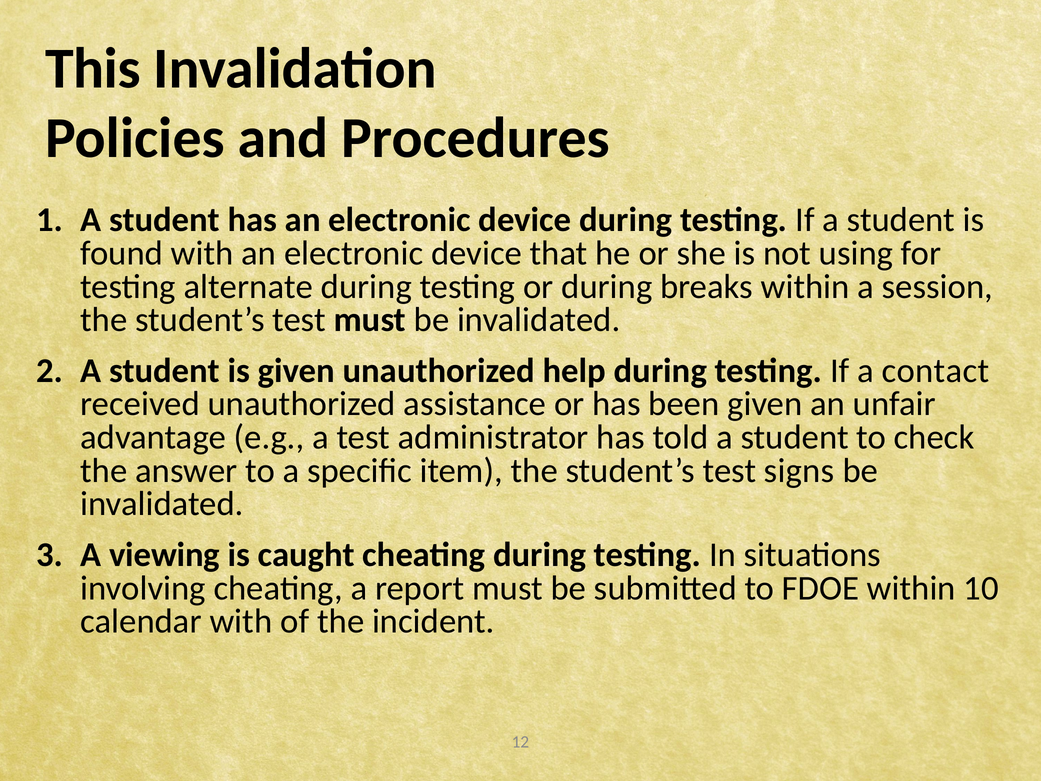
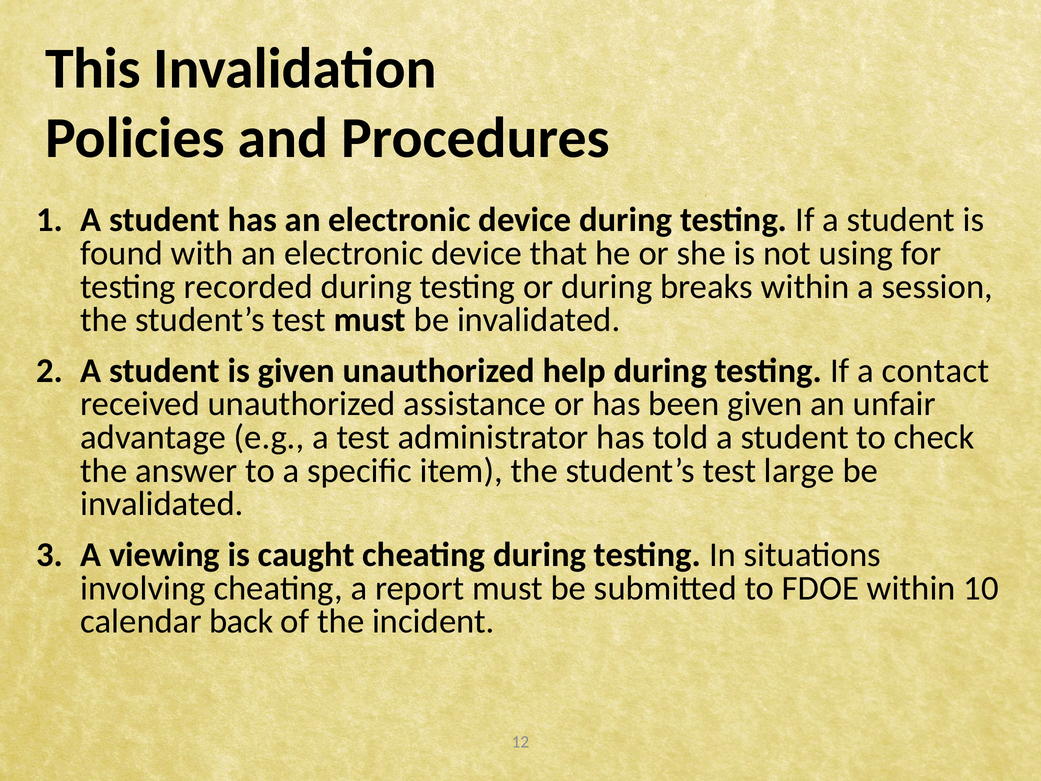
alternate: alternate -> recorded (248, 287)
signs: signs -> large (799, 471)
calendar with: with -> back (241, 621)
